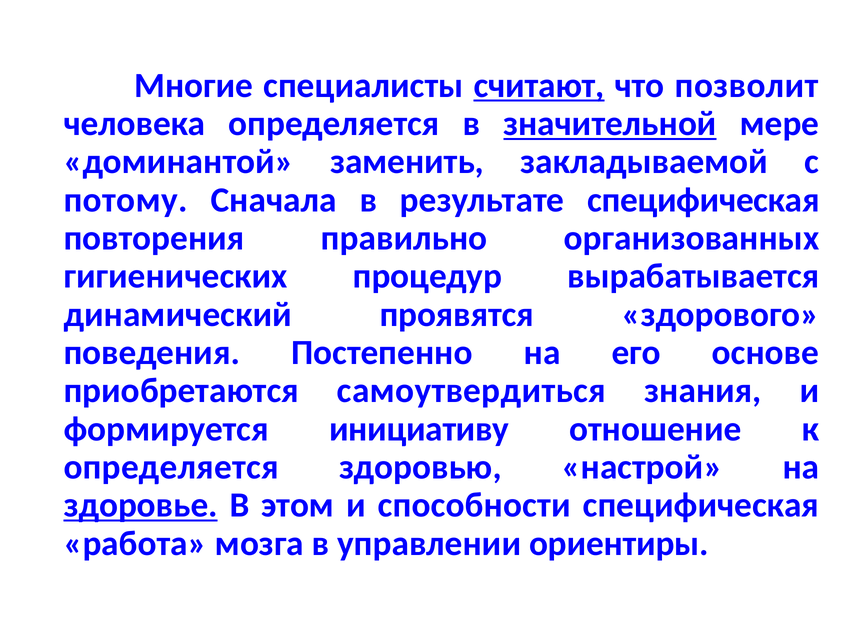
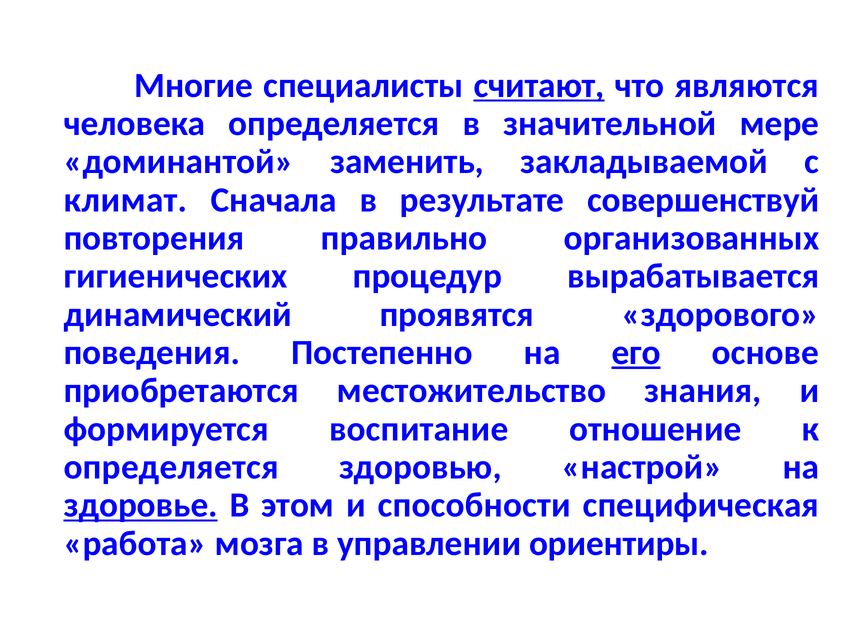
позволит: позволит -> являются (747, 85)
значительной underline: present -> none (610, 124)
потому: потому -> климат (126, 200)
результате специфическая: специфическая -> совершенствуй (703, 200)
его underline: none -> present (636, 353)
самоутвердиться: самоутвердиться -> местожительство (472, 391)
инициативу: инициативу -> воспитание (419, 429)
